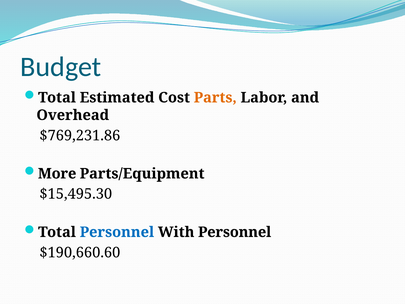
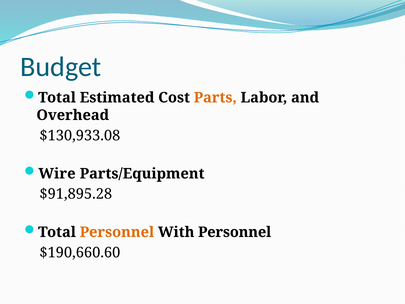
$769,231.86: $769,231.86 -> $130,933.08 (80, 136)
More: More -> Wire (57, 174)
$15,495.30: $15,495.30 -> $91,895.28 (76, 194)
Personnel colour: blue -> orange (117, 232)
